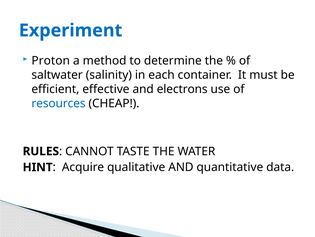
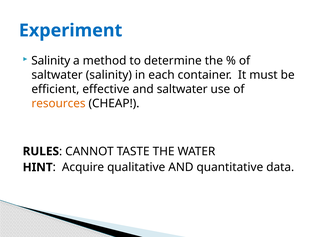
Proton: Proton -> Salinity (51, 61)
and electrons: electrons -> saltwater (182, 89)
resources colour: blue -> orange (58, 103)
